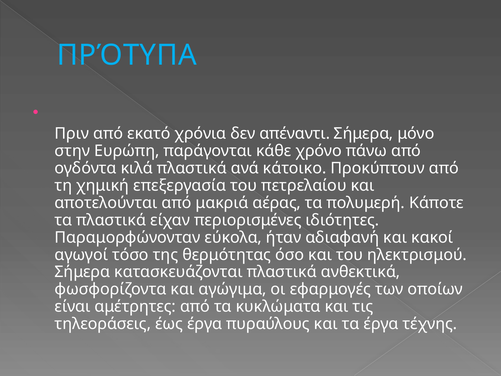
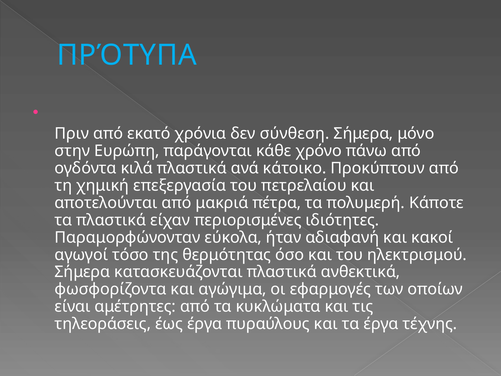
απέναντι: απέναντι -> σύνθεση (295, 134)
αέρας: αέρας -> πέτρα (277, 203)
